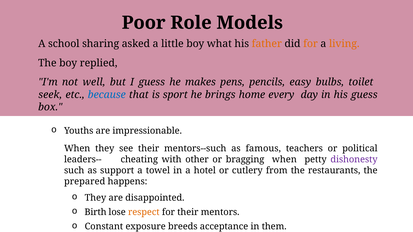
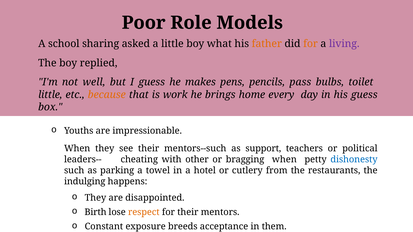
living colour: orange -> purple (344, 44)
easy: easy -> pass (300, 82)
seek: seek -> little (50, 95)
because colour: blue -> orange (107, 95)
sport: sport -> work (175, 95)
famous: famous -> support (263, 149)
dishonesty colour: purple -> blue (354, 160)
support: support -> parking (117, 171)
prepared: prepared -> indulging (85, 182)
